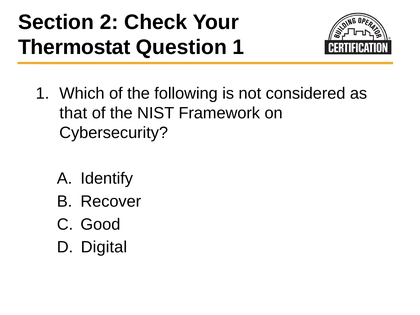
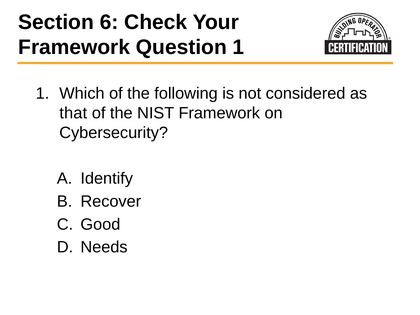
2: 2 -> 6 (109, 22)
Thermostat: Thermostat -> Framework (74, 47)
Digital: Digital -> Needs (104, 247)
